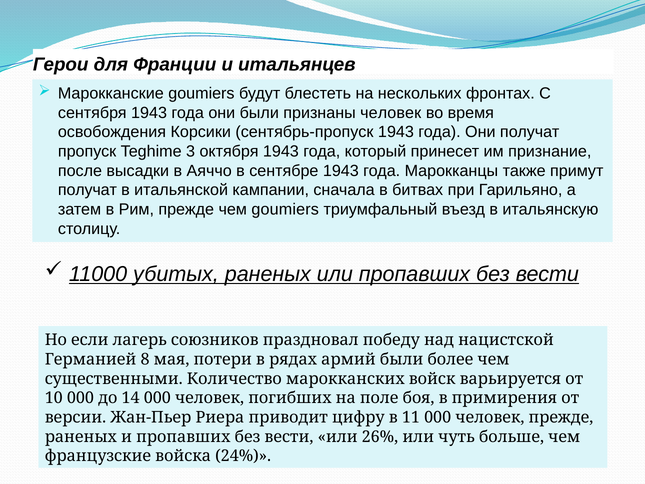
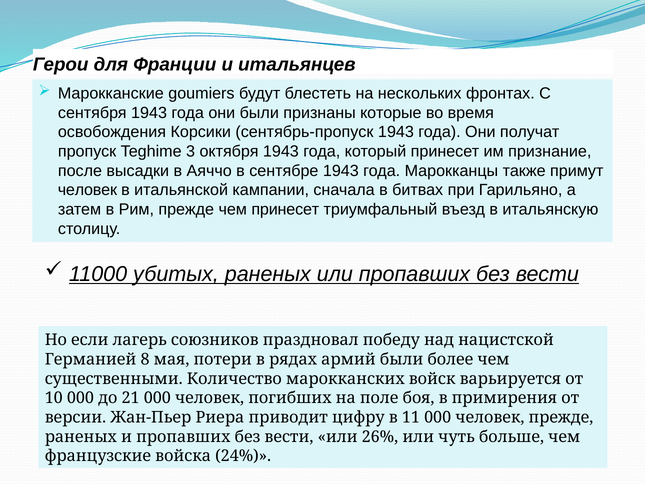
признаны человек: человек -> которые (391, 113)
получат: получат -> человек (87, 190)
чем goumiers: goumiers -> принесет (285, 209)
14: 14 -> 21 (131, 398)
